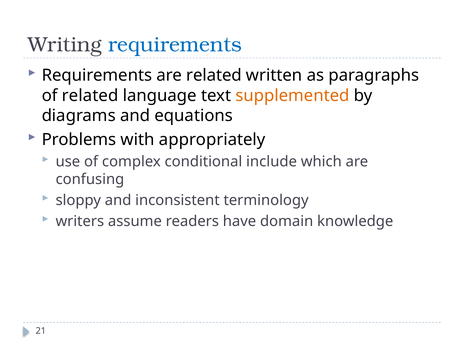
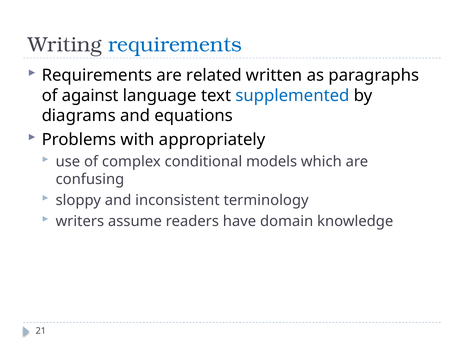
of related: related -> against (90, 95)
supplemented colour: orange -> blue (293, 95)
include: include -> models (272, 162)
